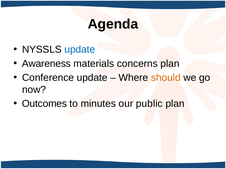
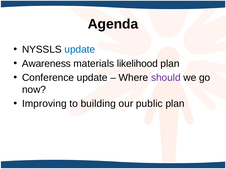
concerns: concerns -> likelihood (137, 64)
should colour: orange -> purple (166, 78)
Outcomes: Outcomes -> Improving (44, 104)
minutes: minutes -> building (98, 104)
